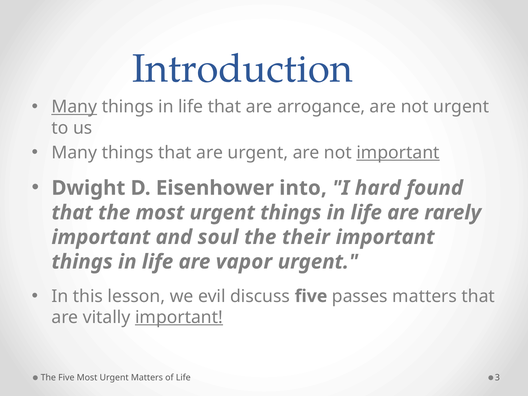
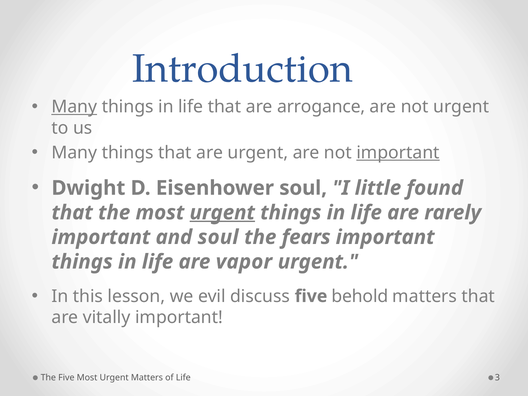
Eisenhower into: into -> soul (303, 188)
hard: hard -> little (378, 188)
urgent underline: none -> present (222, 213)
their: their -> fears (306, 237)
passes: passes -> behold (360, 296)
important underline: present -> none (179, 317)
